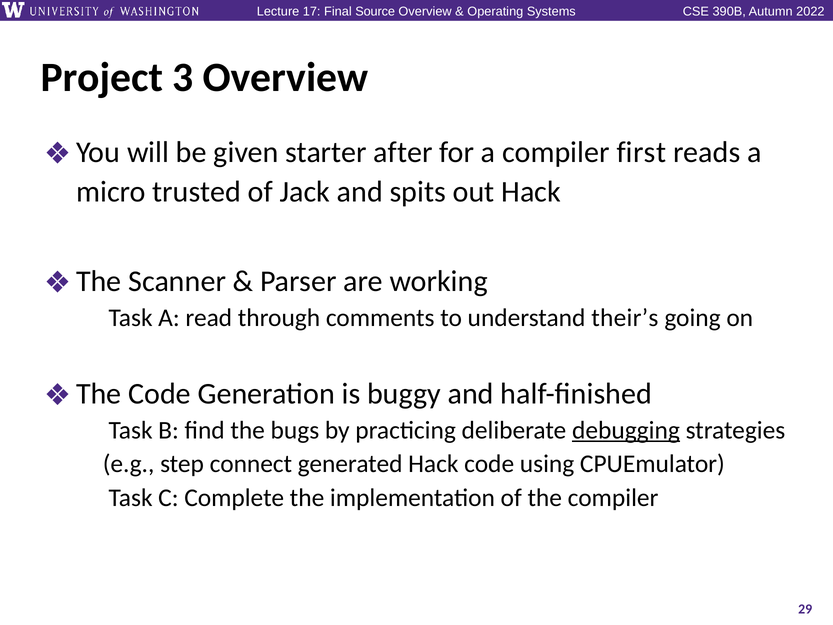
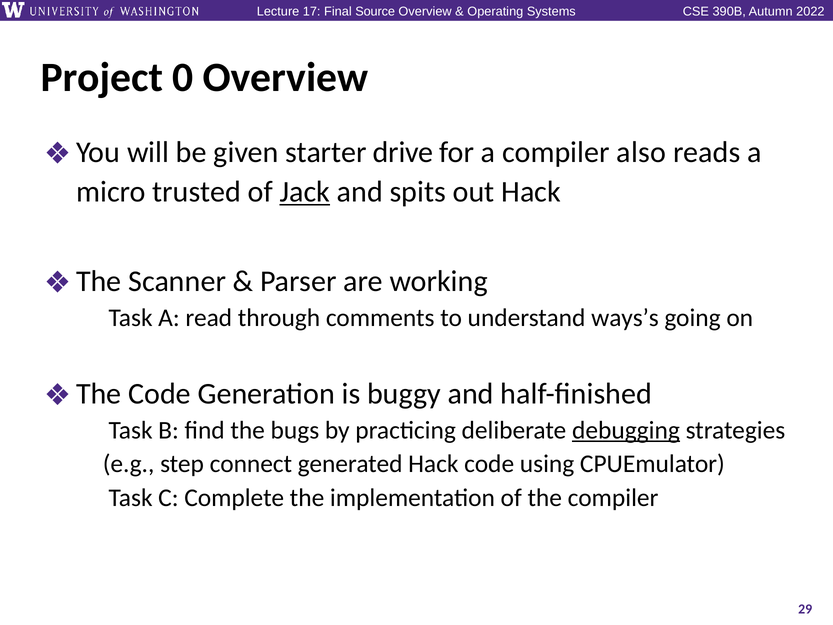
3: 3 -> 0 (183, 77)
after: after -> drive (403, 152)
first: first -> also (641, 152)
Jack underline: none -> present (305, 192)
their’s: their’s -> ways’s (625, 318)
